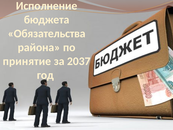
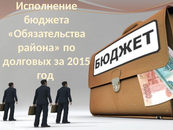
принятие: принятие -> долговых (27, 61)
2037: 2037 -> 2015 (79, 61)
